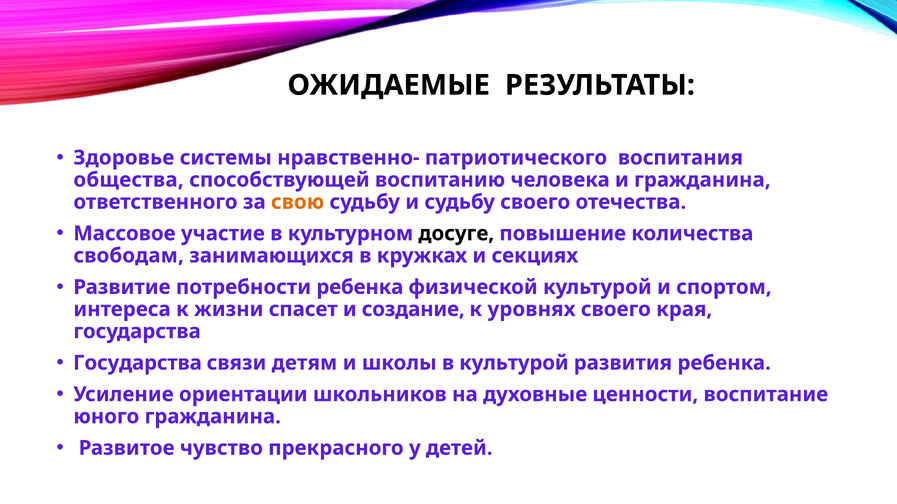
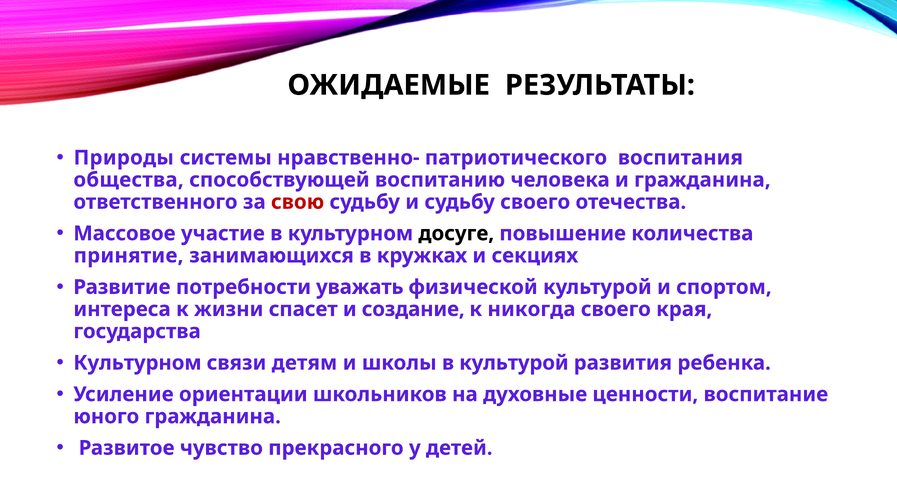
Здоровье: Здоровье -> Природы (124, 158)
свою colour: orange -> red (298, 202)
свободам: свободам -> принятие (129, 256)
потребности ребенка: ребенка -> уважать (360, 287)
уровнях: уровнях -> никогда (532, 310)
Государства: Государства -> Культурном (137, 363)
